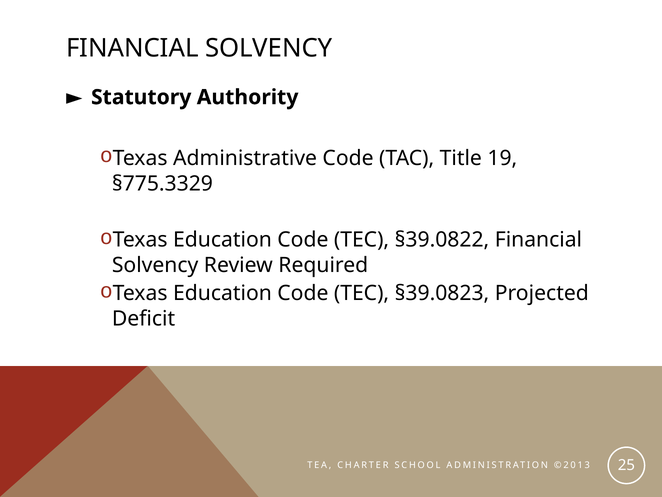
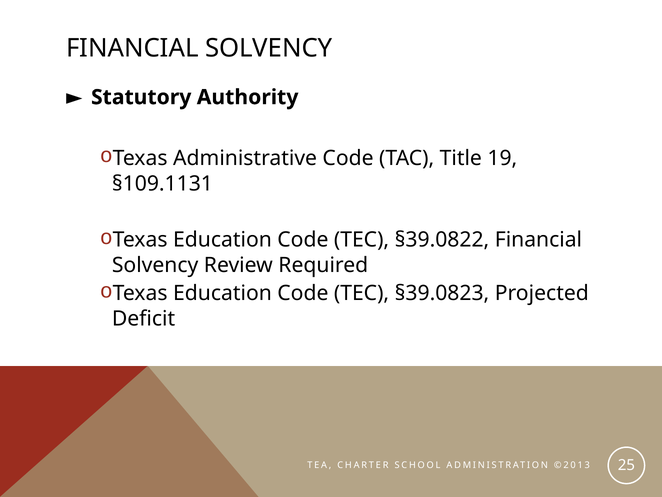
§775.3329: §775.3329 -> §109.1131 (162, 183)
